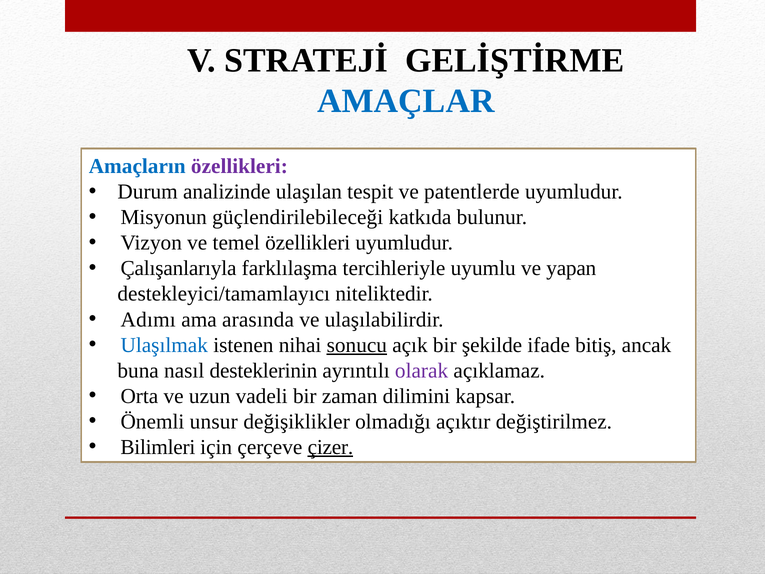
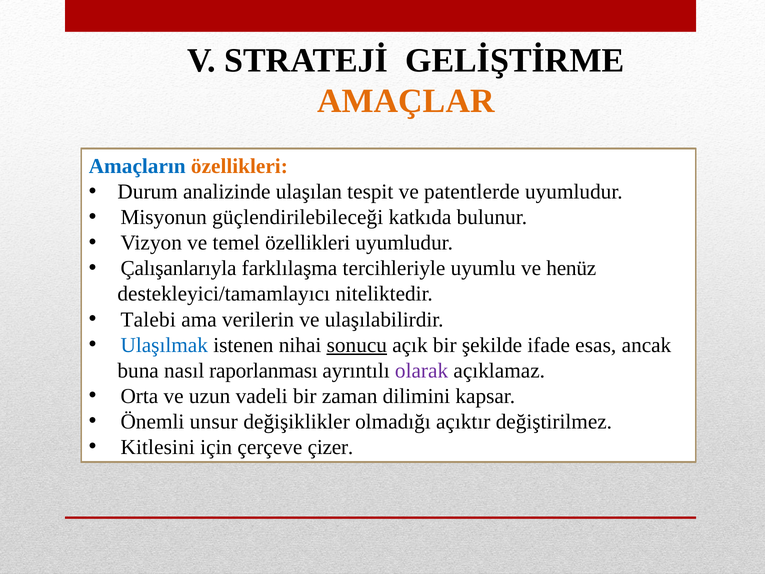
AMAÇLAR colour: blue -> orange (406, 101)
özellikleri colour: purple -> orange (239, 166)
yapan: yapan -> henüz (571, 268)
Adımı: Adımı -> Talebi (148, 319)
arasında: arasında -> verilerin (258, 319)
bitiş: bitiş -> esas (596, 345)
desteklerinin: desteklerinin -> raporlanması (263, 370)
Bilimleri: Bilimleri -> Kitlesini (158, 447)
çizer underline: present -> none (330, 447)
